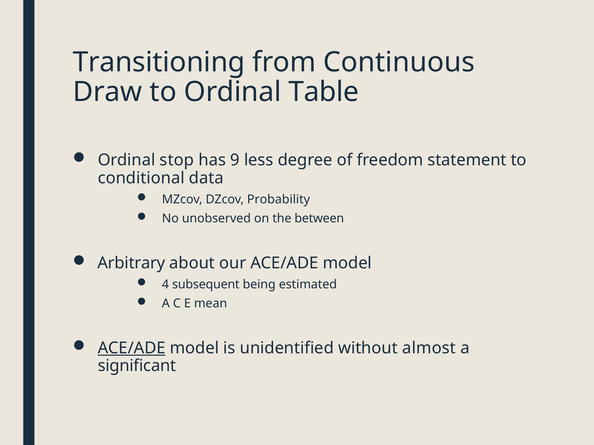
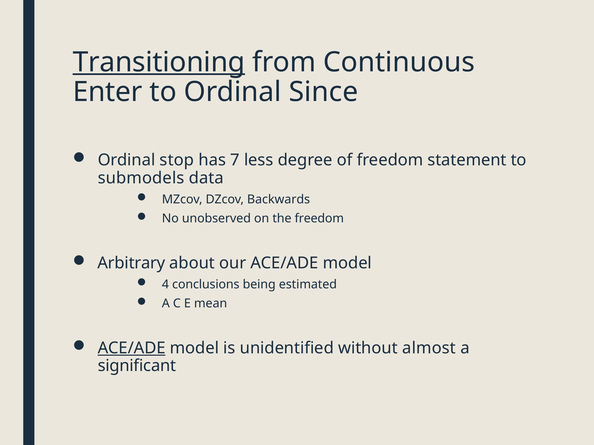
Transitioning underline: none -> present (159, 62)
Draw: Draw -> Enter (108, 92)
Table: Table -> Since (324, 92)
9: 9 -> 7 (235, 160)
conditional: conditional -> submodels (141, 178)
Probability: Probability -> Backwards (279, 199)
the between: between -> freedom (319, 219)
subsequent: subsequent -> conclusions (206, 285)
